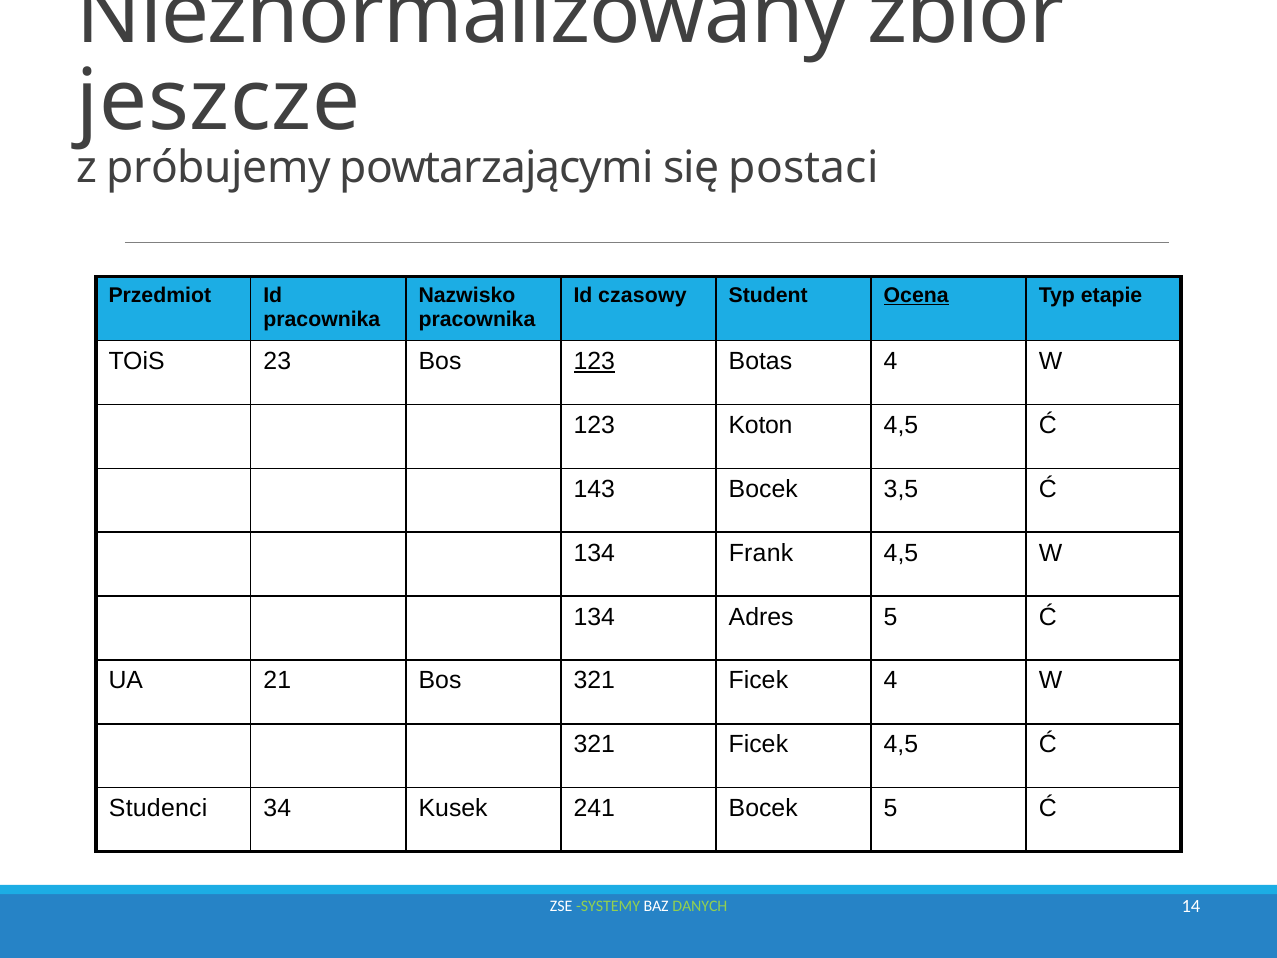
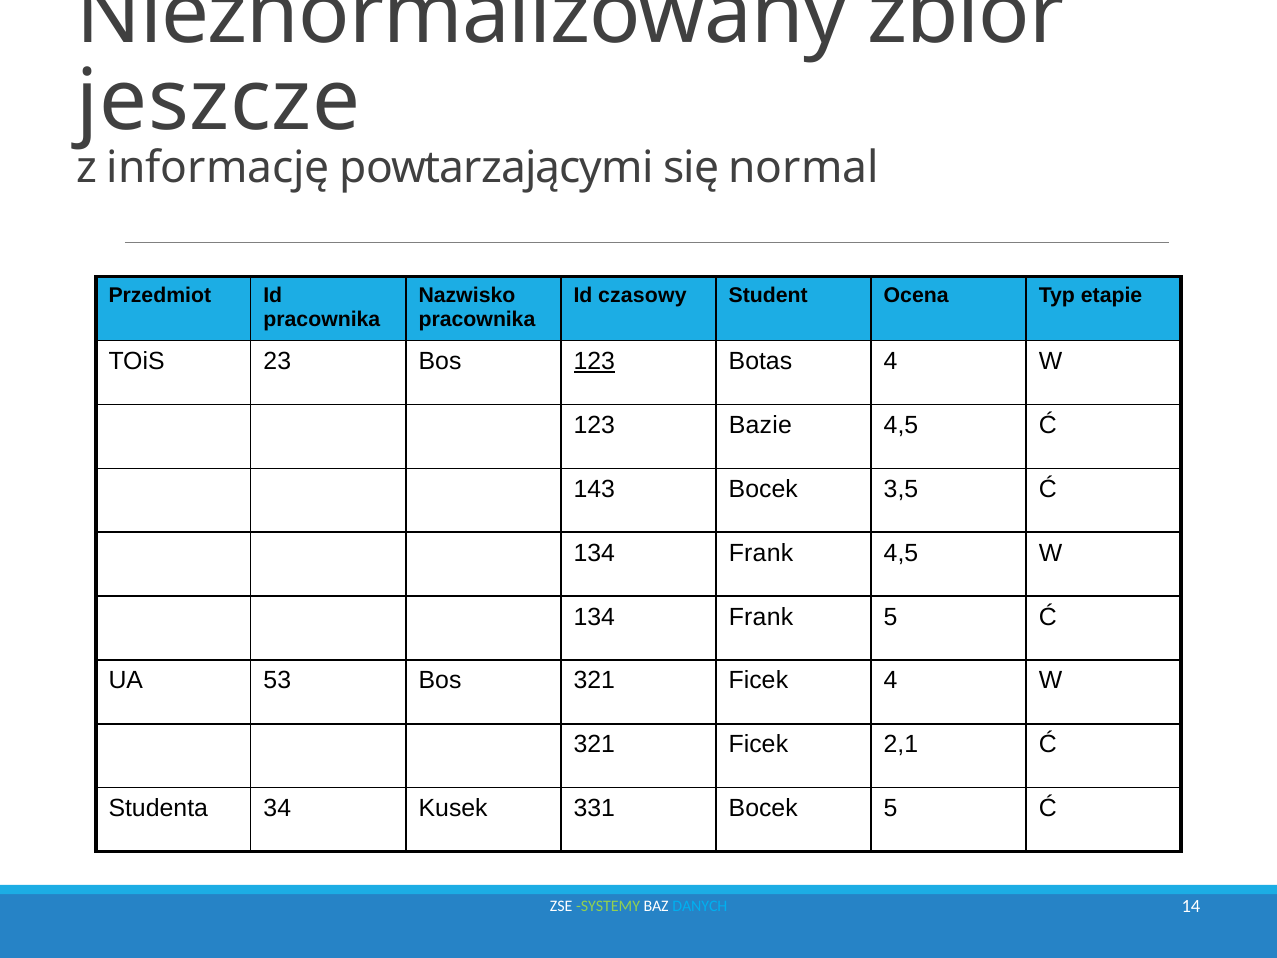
próbujemy: próbujemy -> informację (218, 168)
postaci: postaci -> normal (804, 168)
Ocena underline: present -> none (916, 295)
Koton: Koton -> Bazie (760, 425)
Adres: Adres -> Frank (761, 617)
21: 21 -> 53 (277, 681)
Ficek 4,5: 4,5 -> 2,1 (901, 744)
Studenci: Studenci -> Studenta (158, 808)
241: 241 -> 331 (594, 808)
DANYCH colour: light green -> light blue (700, 906)
